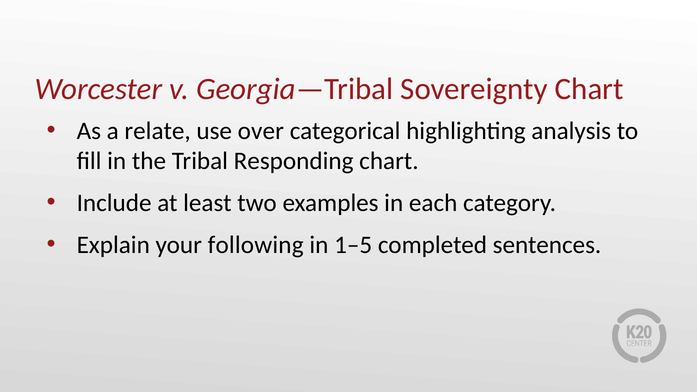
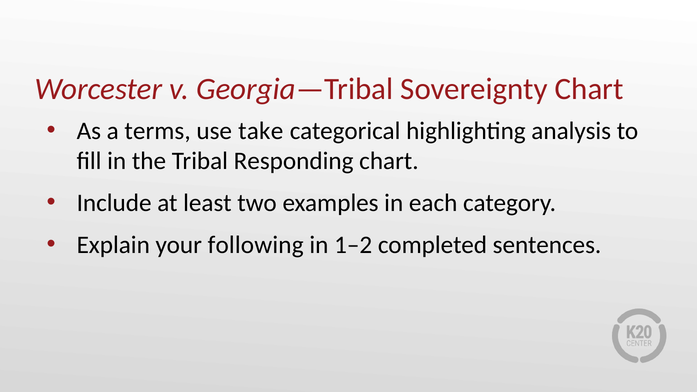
relate: relate -> terms (158, 131)
over: over -> take (261, 131)
1–5: 1–5 -> 1–2 (353, 245)
